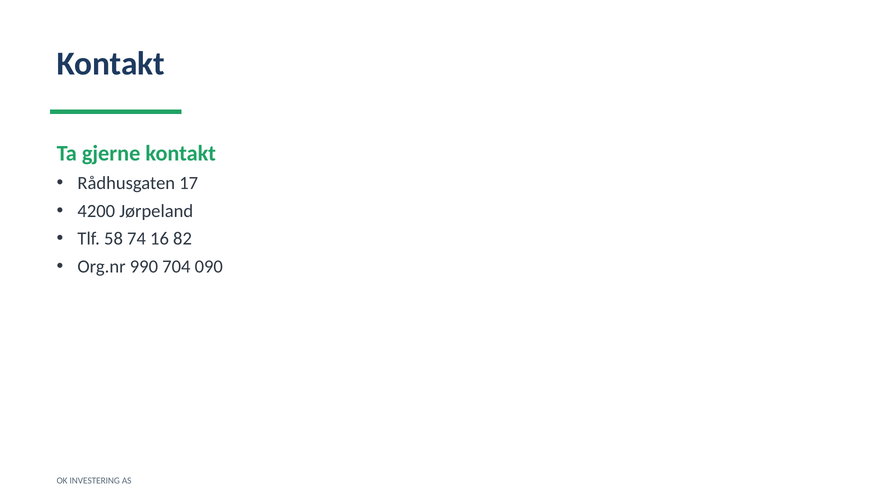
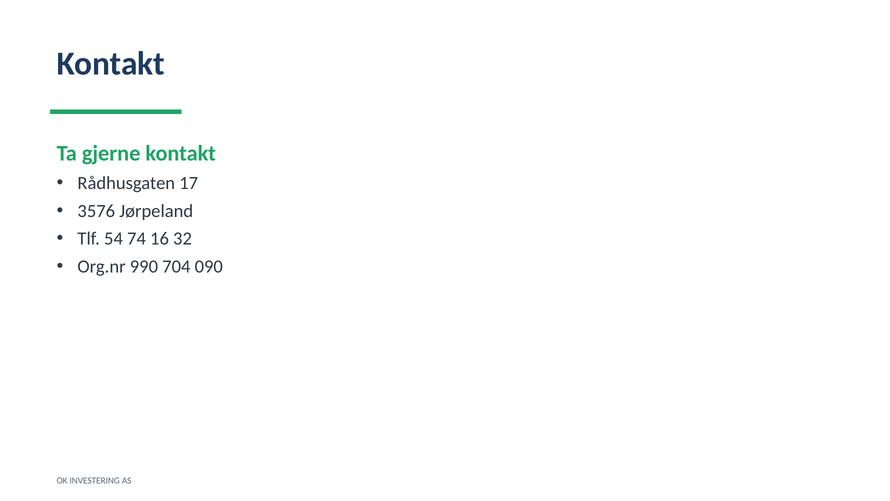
4200: 4200 -> 3576 (96, 211)
58: 58 -> 54 (113, 239)
82: 82 -> 32 (183, 239)
